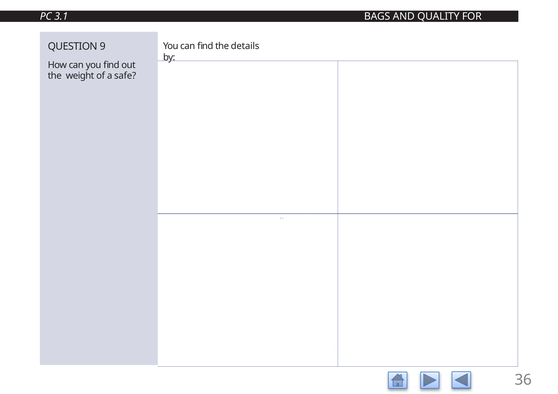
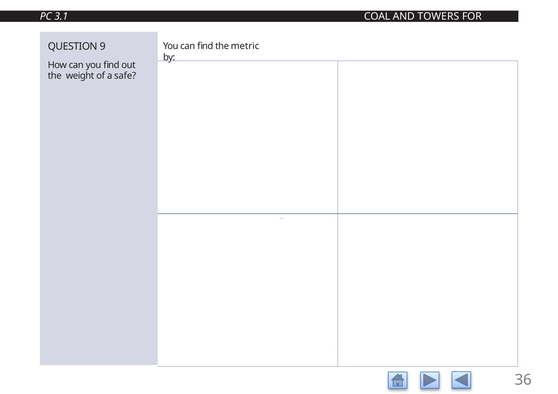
BAGS: BAGS -> COAL (377, 16)
QUALITY: QUALITY -> TOWERS (438, 16)
details: details -> metric (245, 46)
